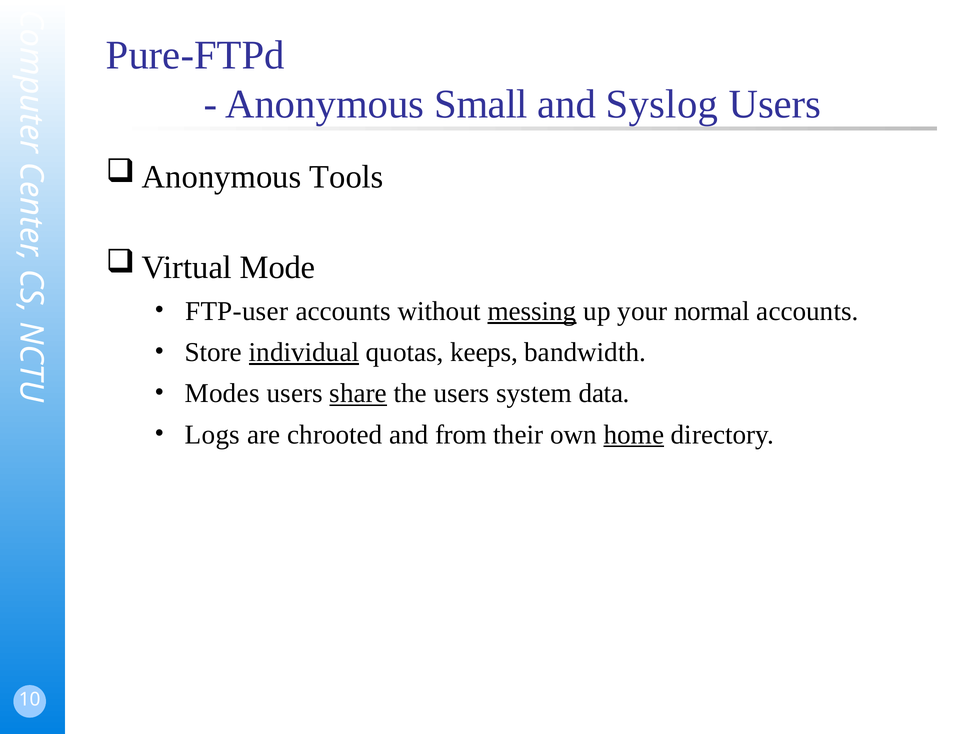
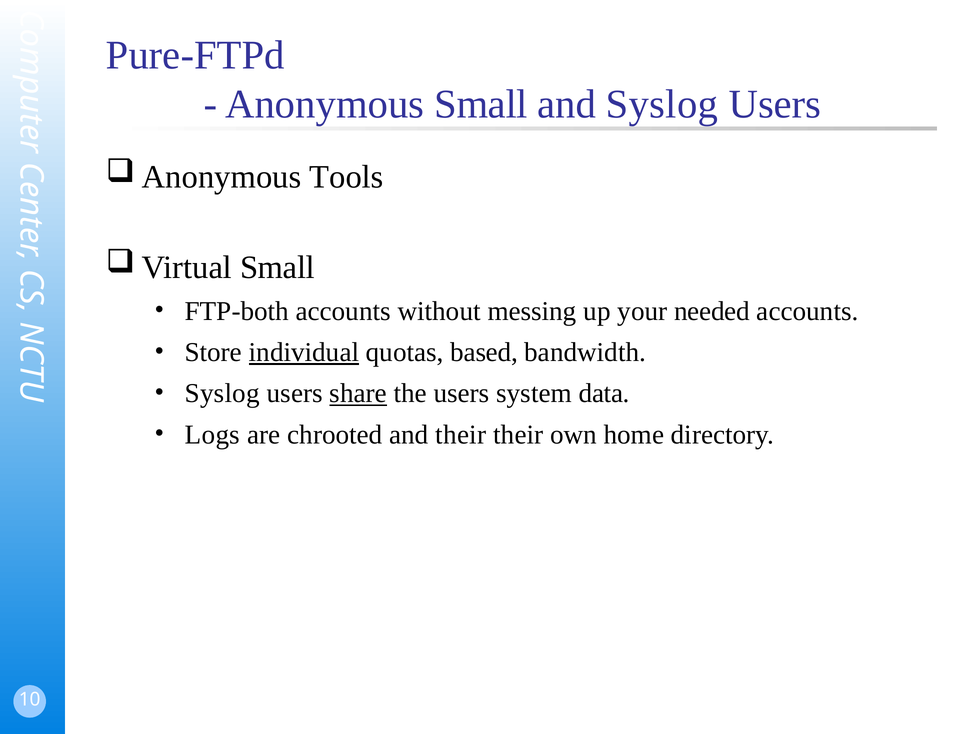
Mode: Mode -> Small (278, 267)
FTP-user: FTP-user -> FTP-both (237, 311)
messing underline: present -> none (532, 311)
normal: normal -> needed (712, 311)
keeps: keeps -> based (484, 352)
Modes: Modes -> Syslog (222, 393)
and from: from -> their (461, 434)
home underline: present -> none (634, 434)
